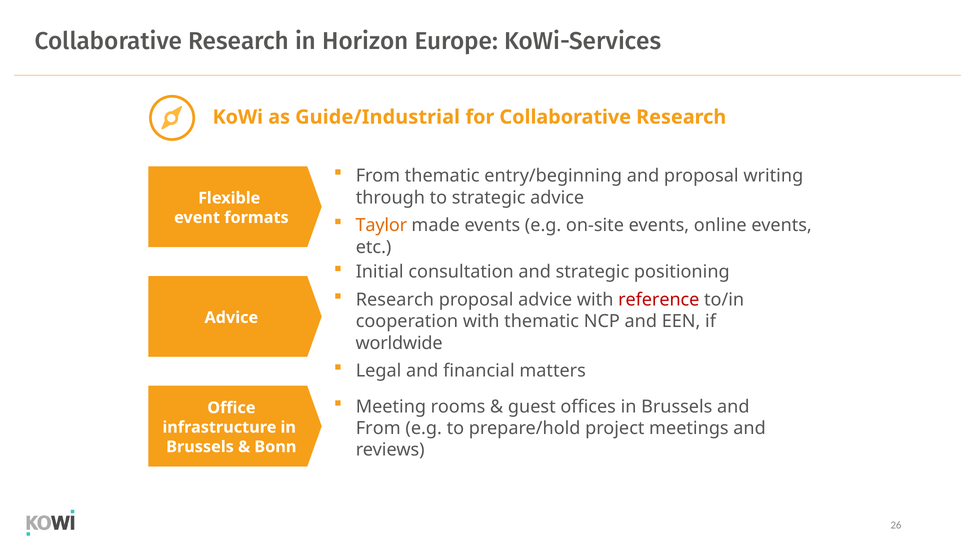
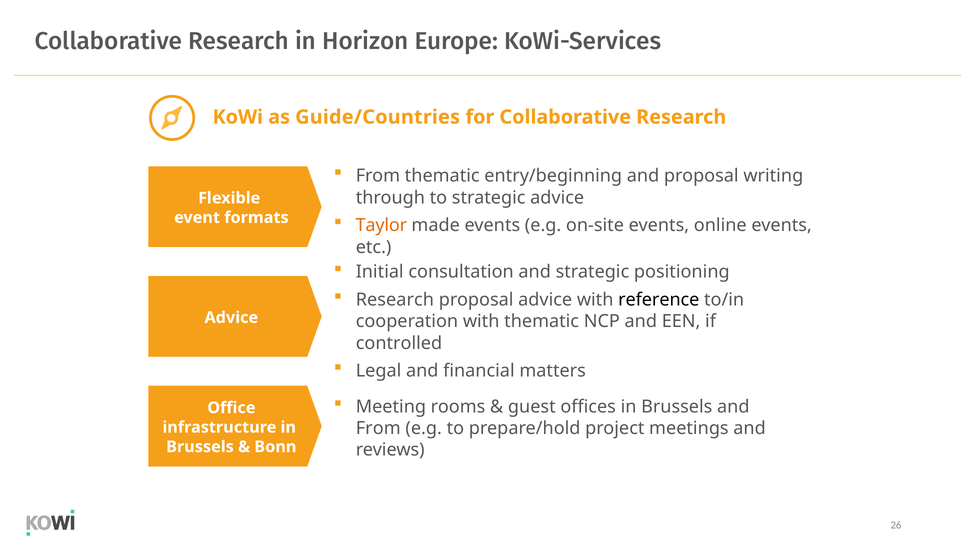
Guide/Industrial: Guide/Industrial -> Guide/Countries (378, 117)
reference colour: red -> black (659, 300)
worldwide: worldwide -> controlled (399, 343)
